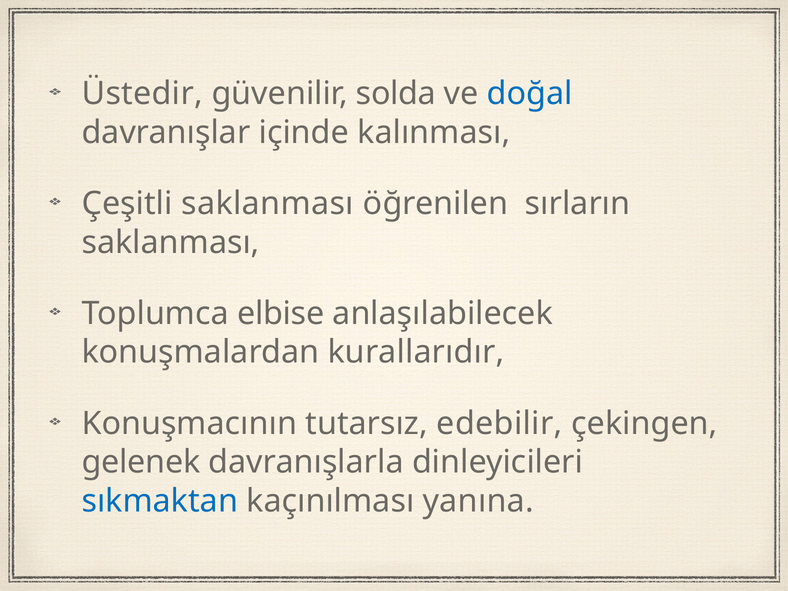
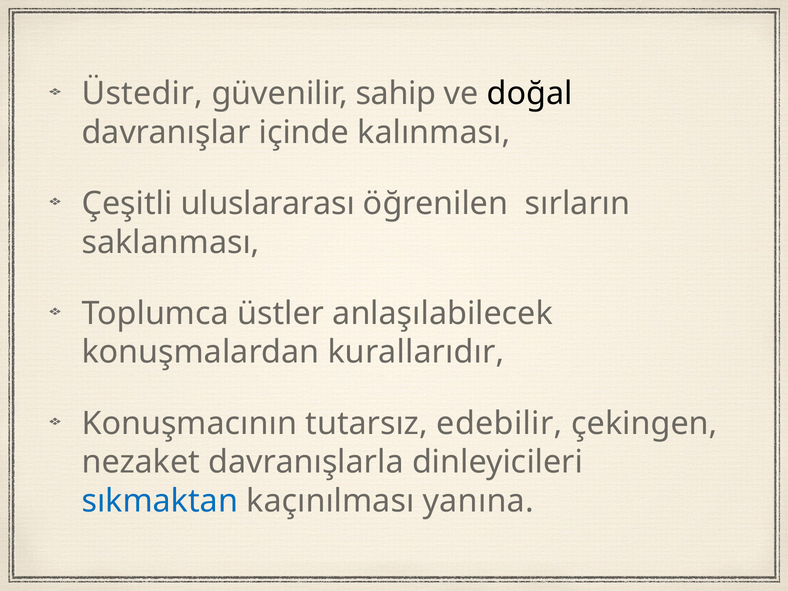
solda: solda -> sahip (396, 94)
doğal colour: blue -> black (530, 94)
Çeşitli saklanması: saklanması -> uluslararası (268, 204)
elbise: elbise -> üstler (281, 314)
gelenek: gelenek -> nezaket (141, 462)
